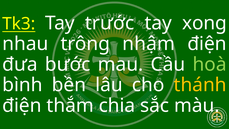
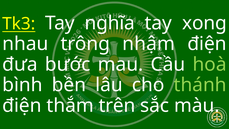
trước: trước -> nghĩa (110, 23)
thánh colour: yellow -> light green (200, 85)
chia: chia -> trên (117, 106)
